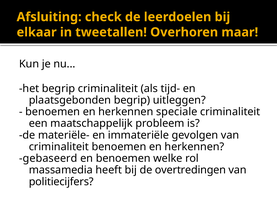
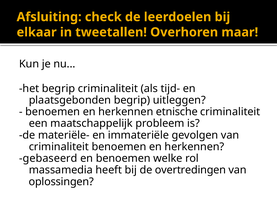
speciale: speciale -> etnische (177, 112)
politiecijfers: politiecijfers -> oplossingen (61, 181)
